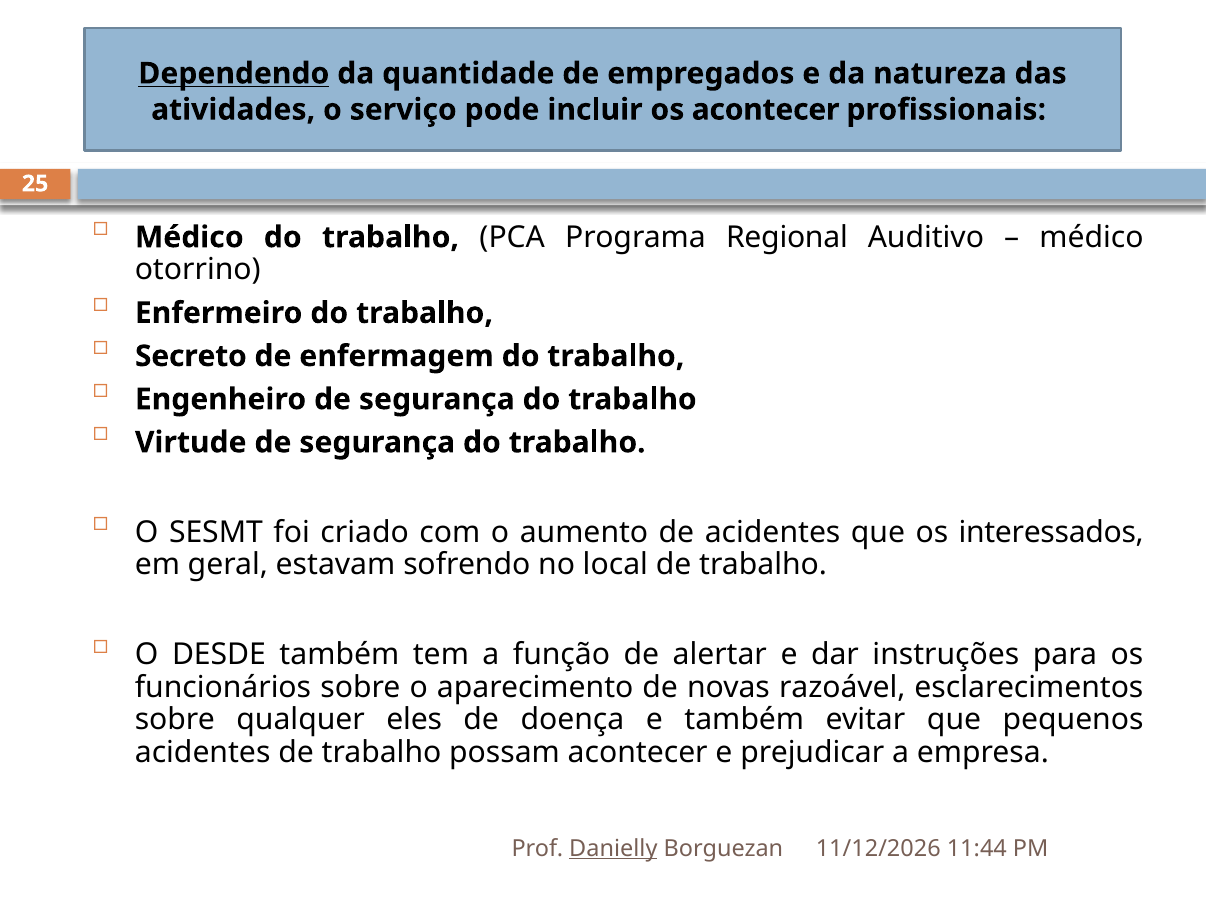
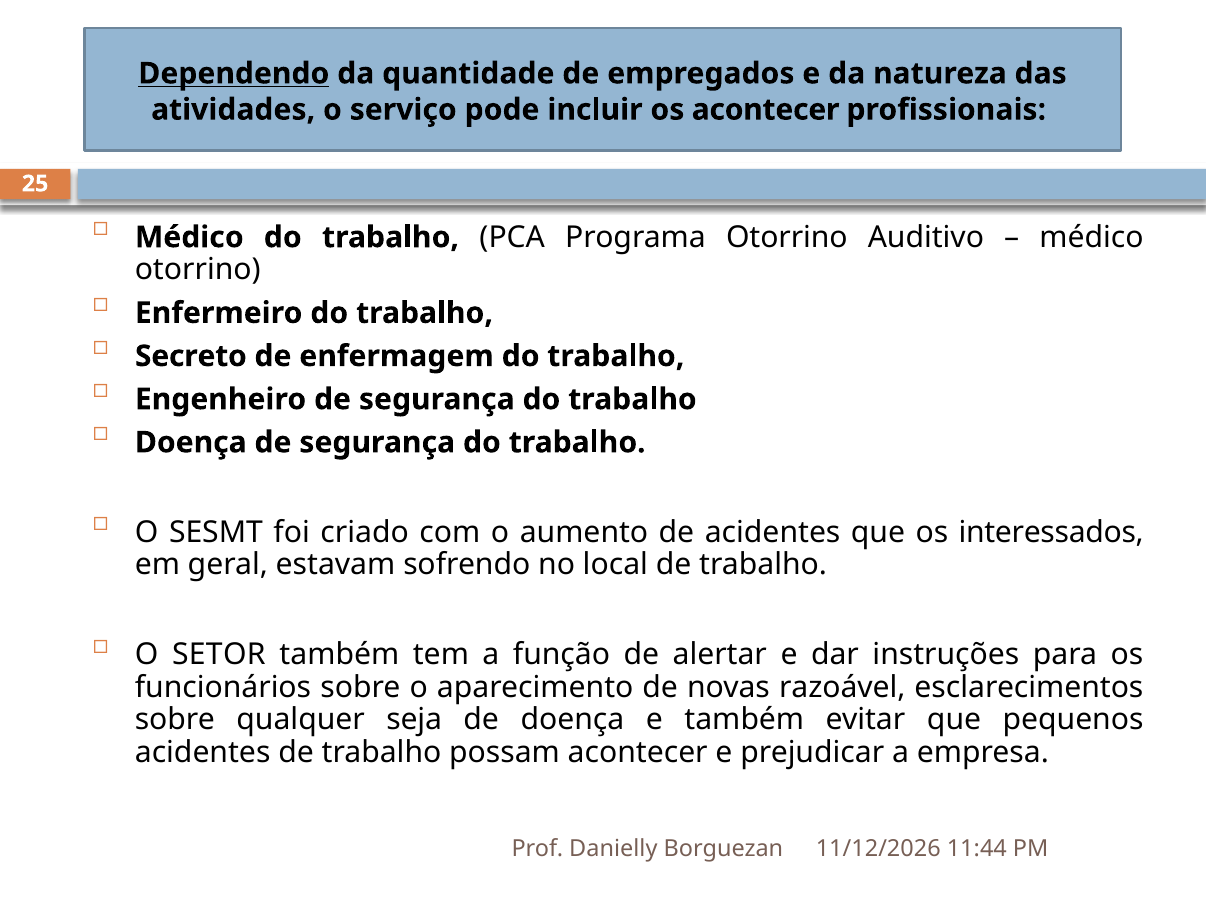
Programa Regional: Regional -> Otorrino (787, 237)
Virtude: Virtude -> Doença (191, 442)
DESDE: DESDE -> SETOR (219, 654)
eles: eles -> seja (414, 720)
Danielly underline: present -> none (613, 848)
